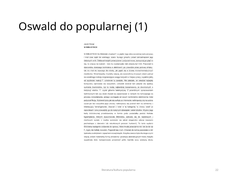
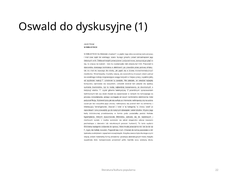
popularnej: popularnej -> dyskusyjne (104, 27)
